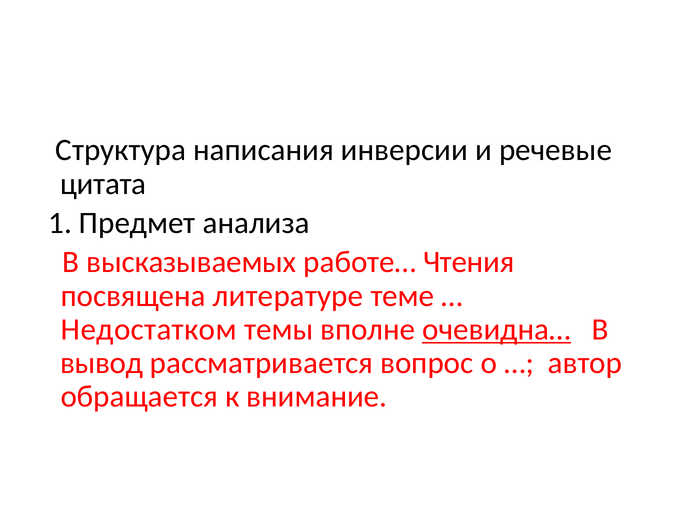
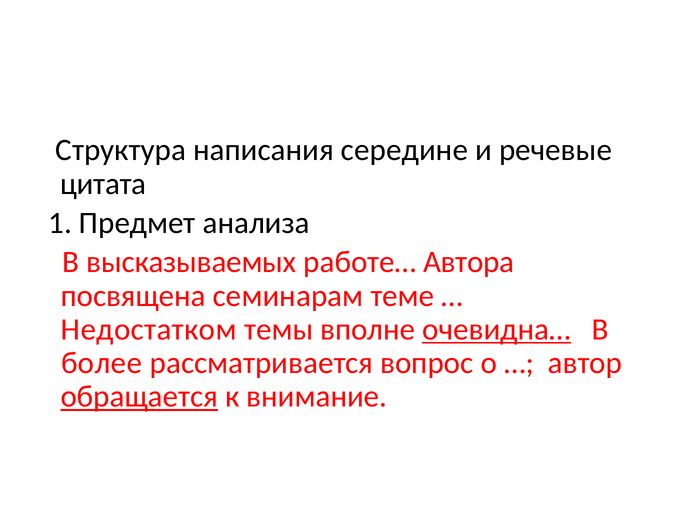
инверсии: инверсии -> середине (405, 150)
Чтения: Чтения -> Автора (469, 262)
литературе: литературе -> семинарам (288, 296)
вывод: вывод -> более (102, 363)
обращается underline: none -> present (139, 397)
